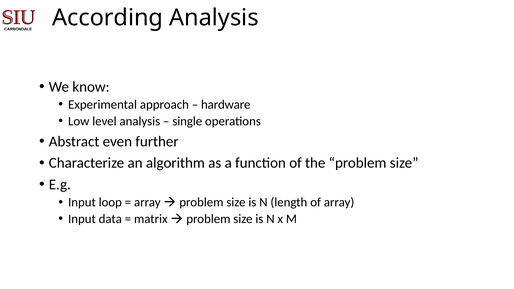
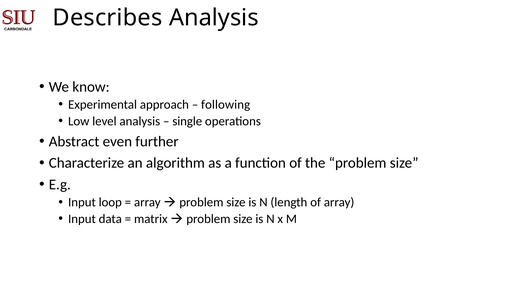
According: According -> Describes (108, 18)
hardware: hardware -> following (226, 105)
